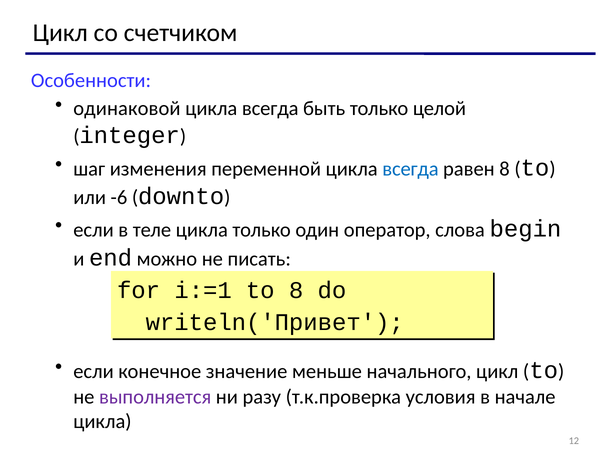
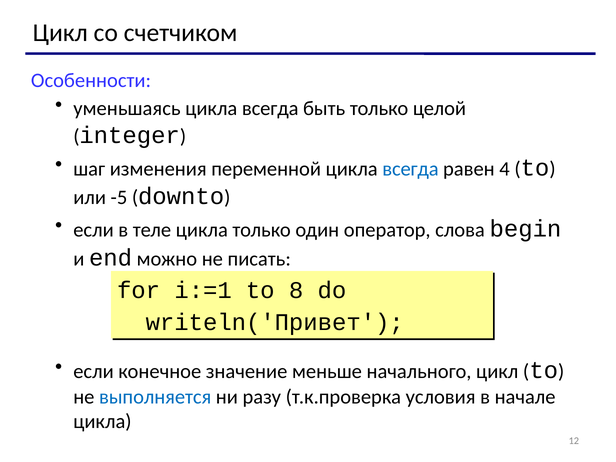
одинаковой: одинаковой -> уменьшаясь (127, 109)
равен 8: 8 -> 4 (505, 169)
-6: -6 -> -5 (119, 198)
выполняется colour: purple -> blue (155, 397)
